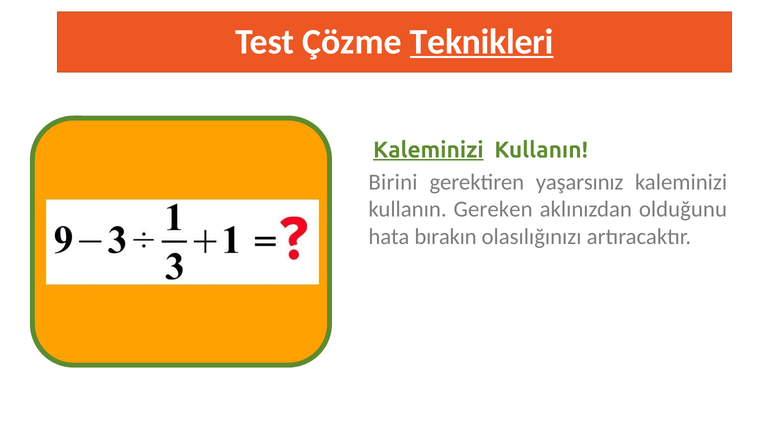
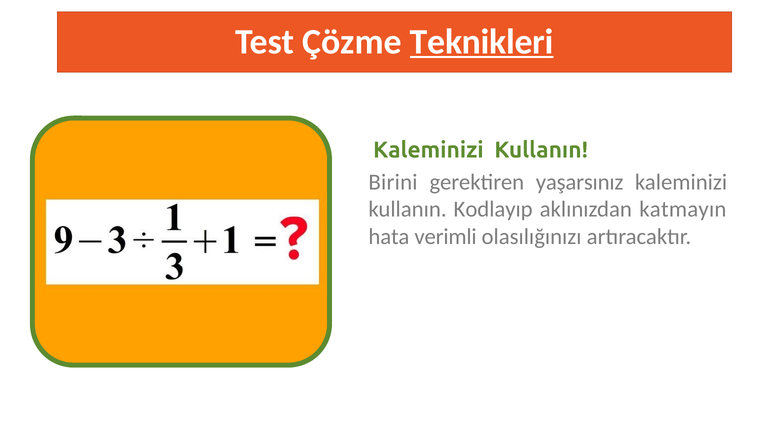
Kaleminizi underline: present -> none (428, 150)
Gereken: Gereken -> Kodlayıp (493, 209)
olduğunu: olduğunu -> katmayın (683, 209)
bırakın: bırakın -> verimli (446, 237)
